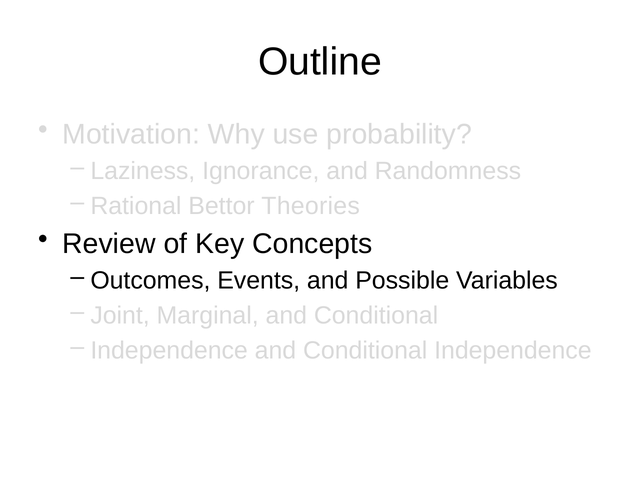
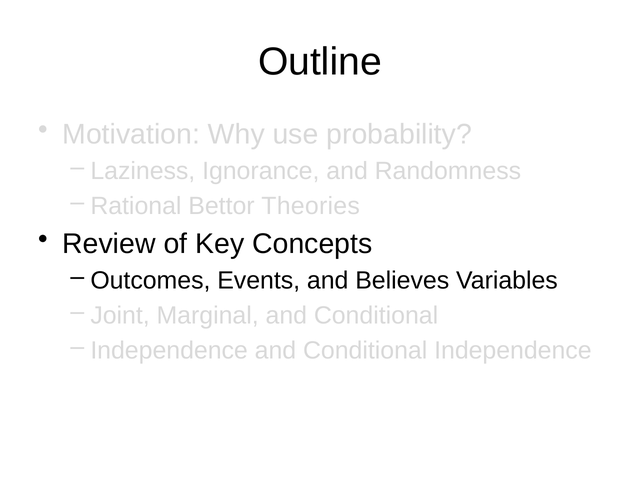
Possible: Possible -> Believes (402, 281)
